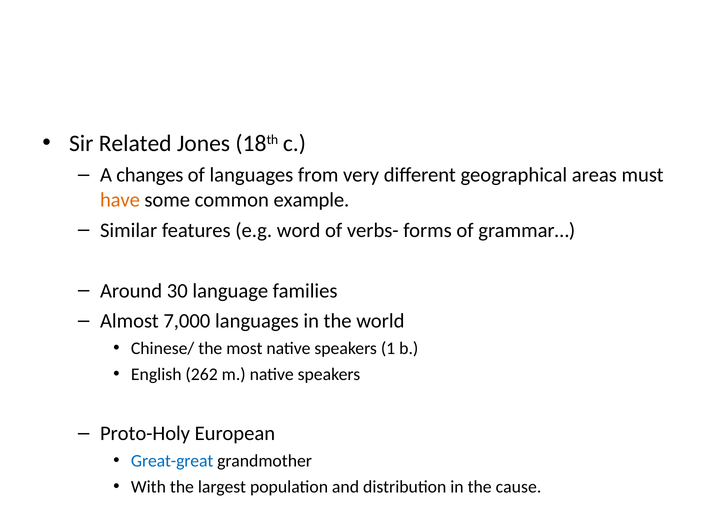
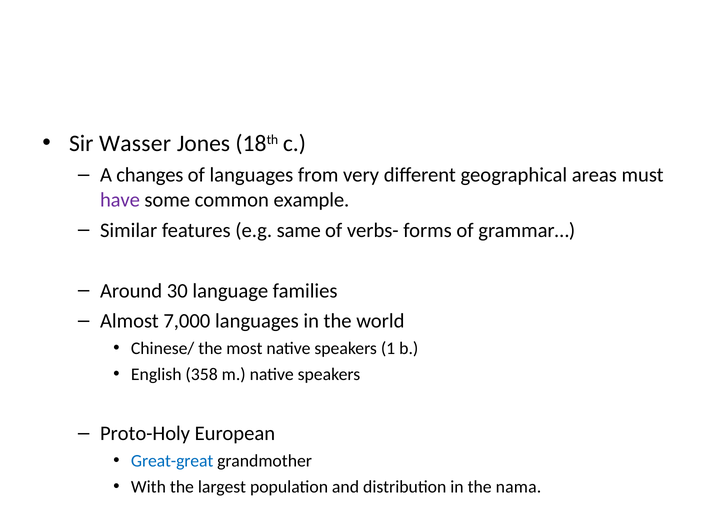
Related: Related -> Wasser (135, 143)
have colour: orange -> purple (120, 200)
word: word -> same (299, 230)
262: 262 -> 358 (202, 375)
cause: cause -> nama (518, 487)
